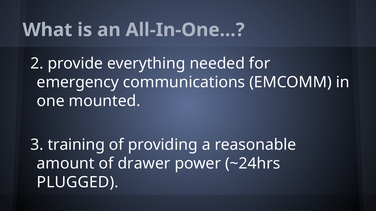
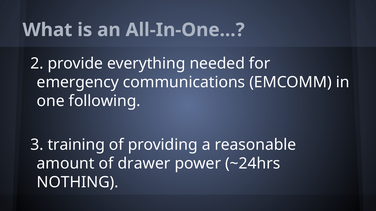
mounted: mounted -> following (105, 101)
PLUGGED: PLUGGED -> NOTHING (78, 183)
